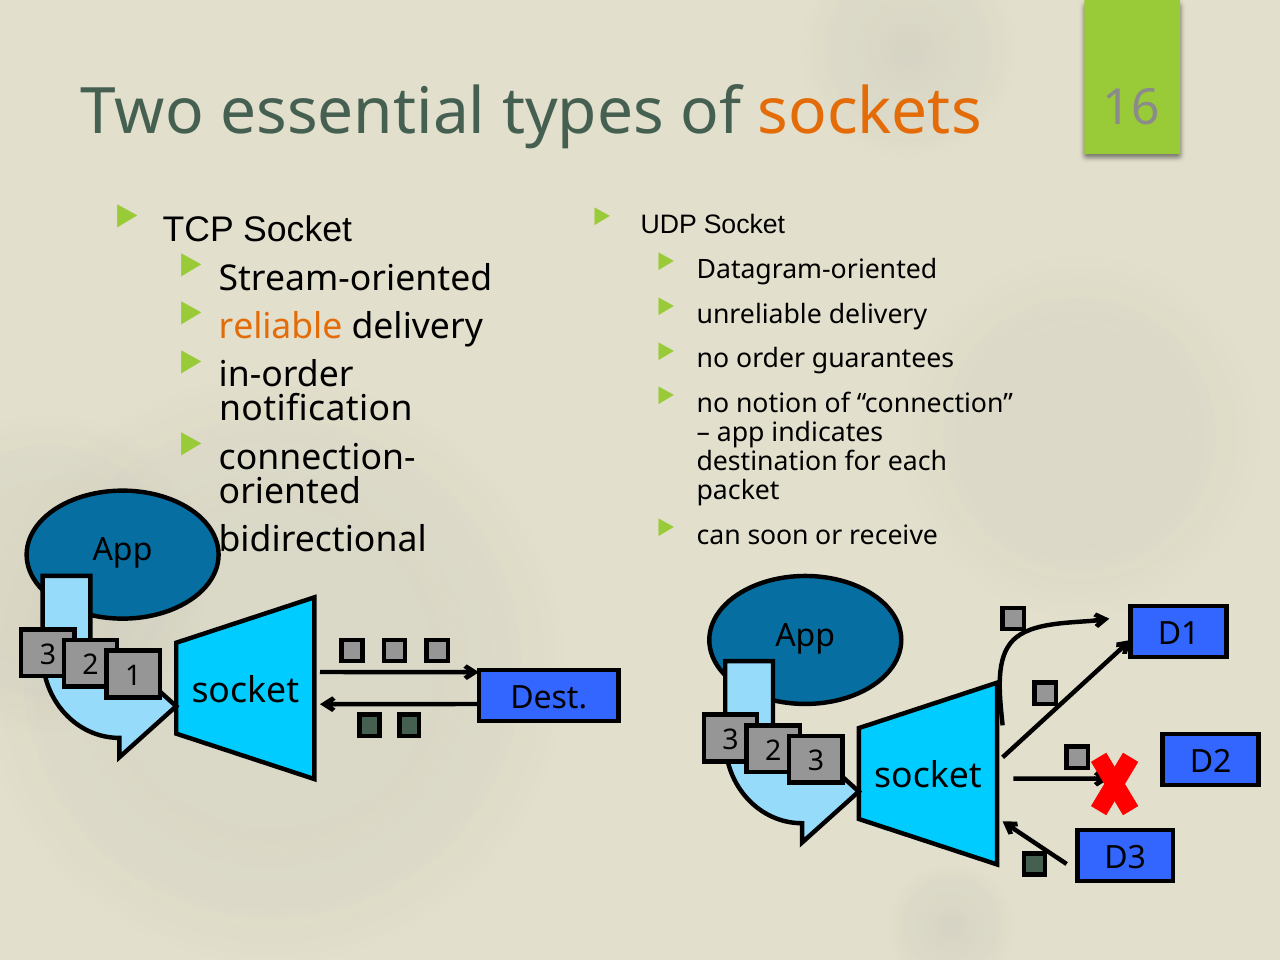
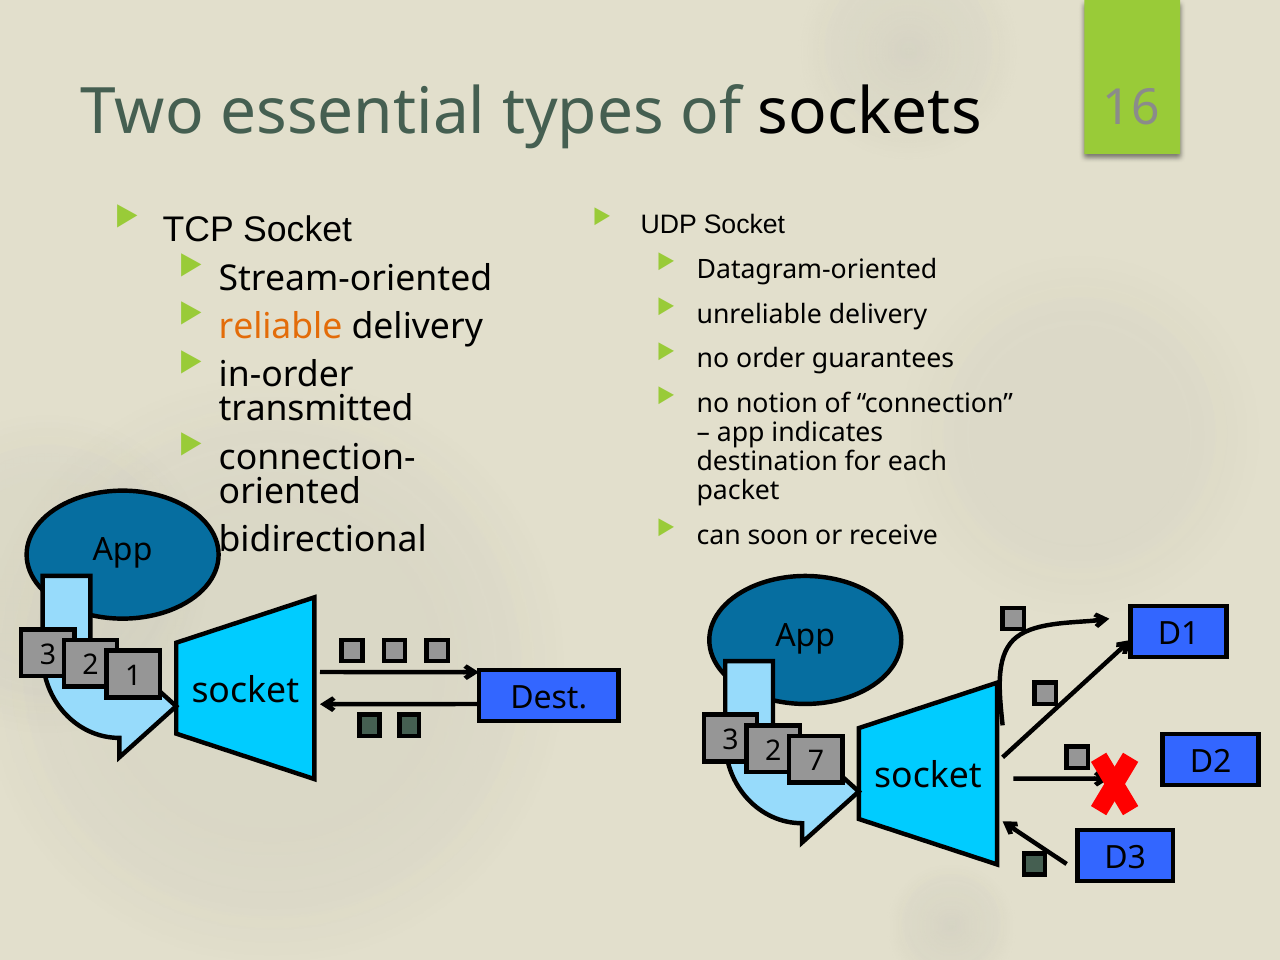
sockets colour: orange -> black (870, 113)
notification: notification -> transmitted (316, 409)
2 3: 3 -> 7 (816, 761)
